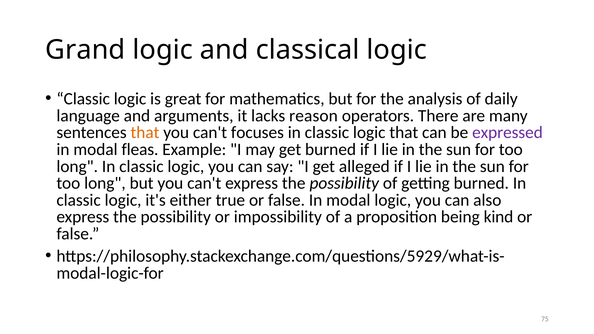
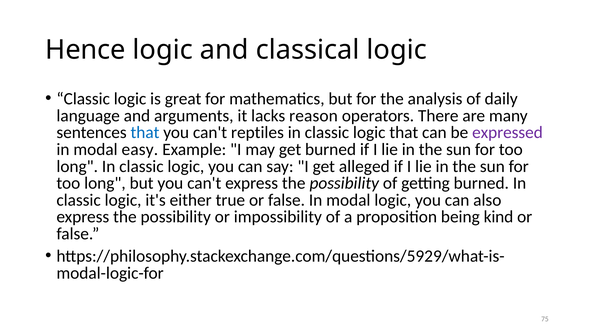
Grand: Grand -> Hence (85, 50)
that colour: orange -> blue (145, 133)
focuses: focuses -> reptiles (257, 133)
fleas: fleas -> easy (140, 150)
